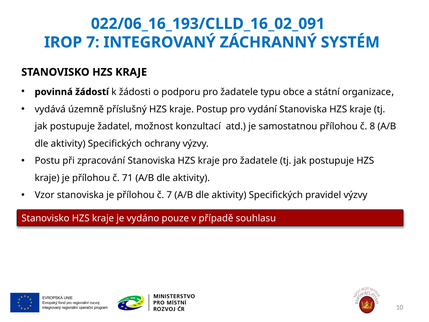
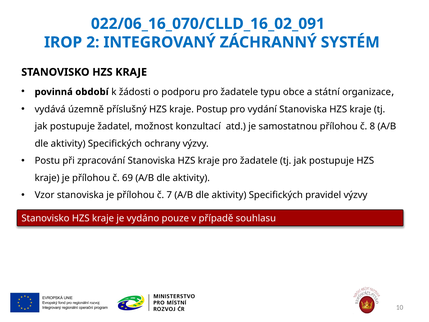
022/06_16_193/CLLD_16_02_091: 022/06_16_193/CLLD_16_02_091 -> 022/06_16_070/CLLD_16_02_091 (208, 24)
IROP 7: 7 -> 2 (93, 42)
žádostí: žádostí -> období (92, 92)
71: 71 -> 69 (128, 178)
